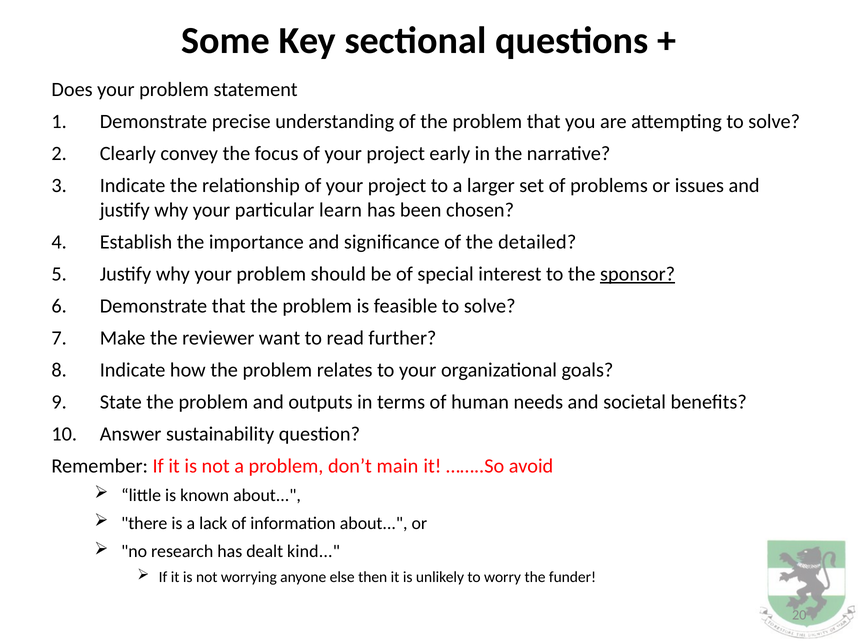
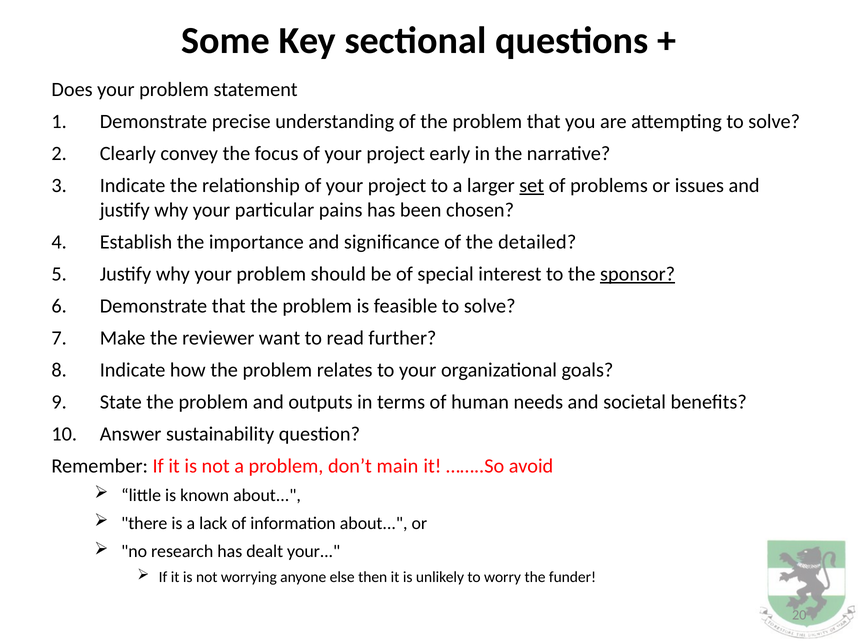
set underline: none -> present (532, 185)
learn: learn -> pains (341, 210)
dealt kind: kind -> your (314, 551)
